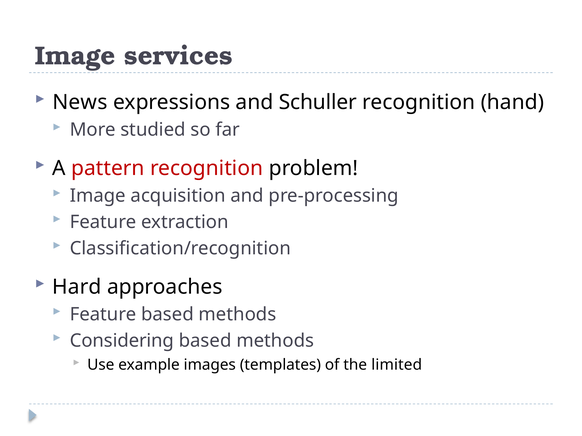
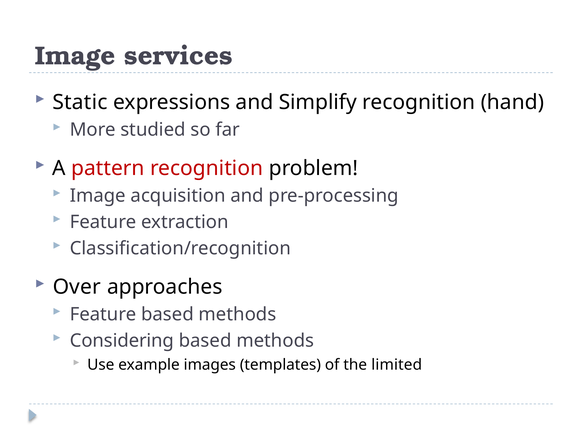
News: News -> Static (80, 102)
Schuller: Schuller -> Simplify (318, 102)
Hard: Hard -> Over (77, 287)
